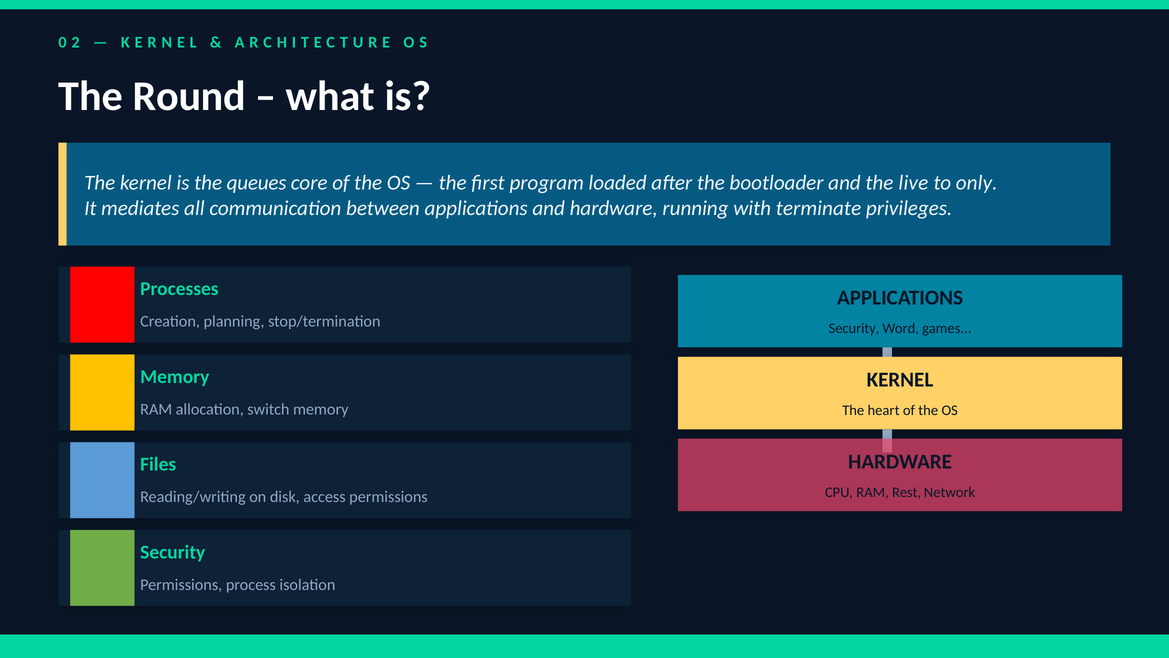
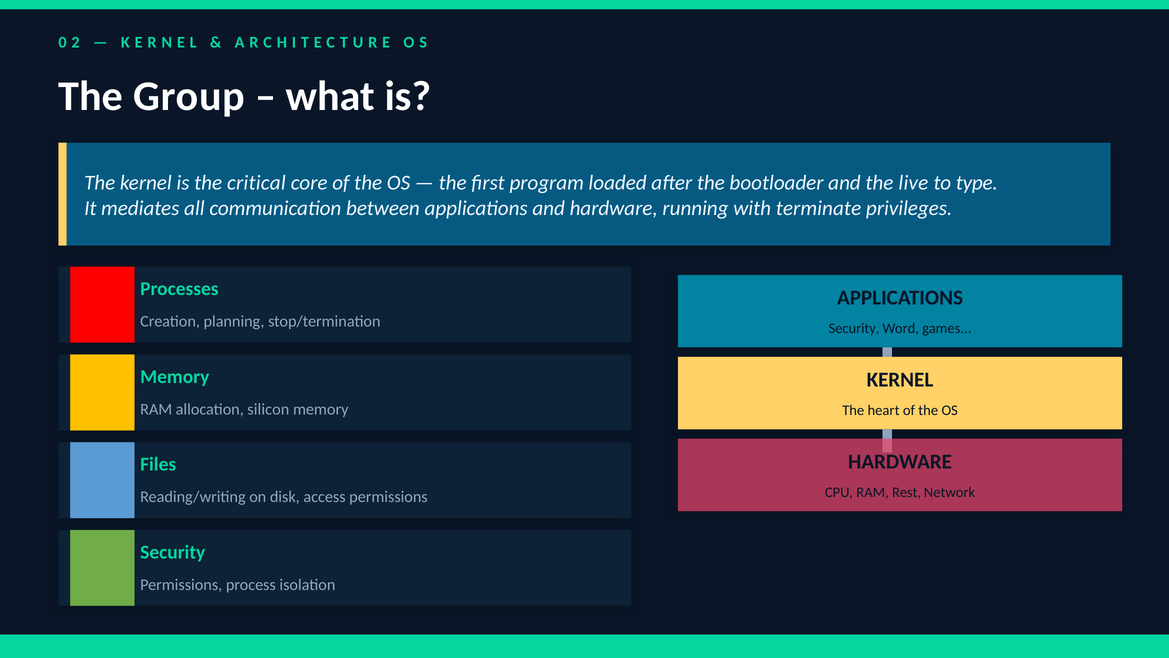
Round: Round -> Group (189, 96)
queues: queues -> critical (256, 183)
only: only -> type (977, 183)
switch: switch -> silicon (268, 409)
